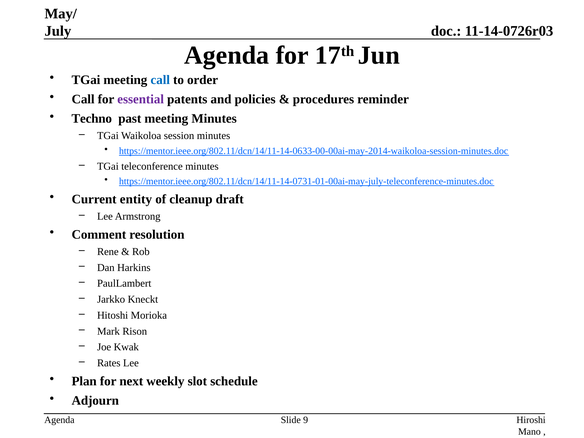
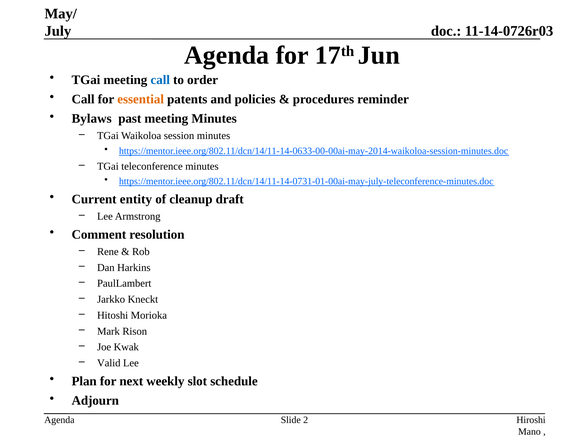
essential colour: purple -> orange (141, 99)
Techno: Techno -> Bylaws (92, 119)
Rates: Rates -> Valid (109, 363)
9: 9 -> 2 (306, 420)
